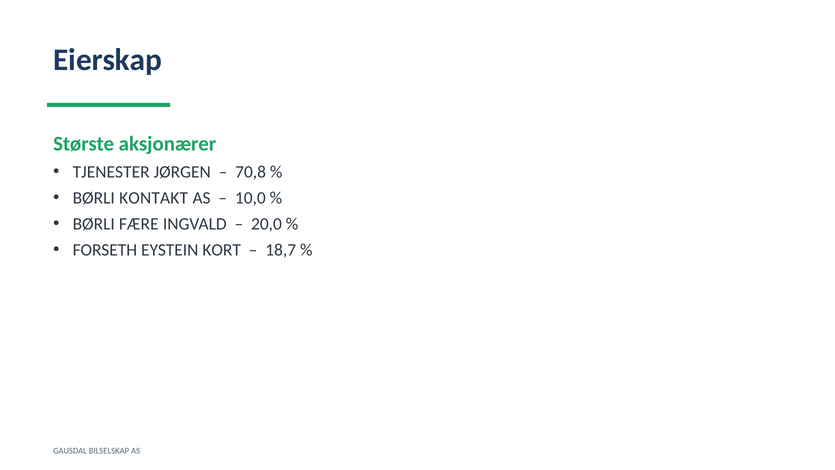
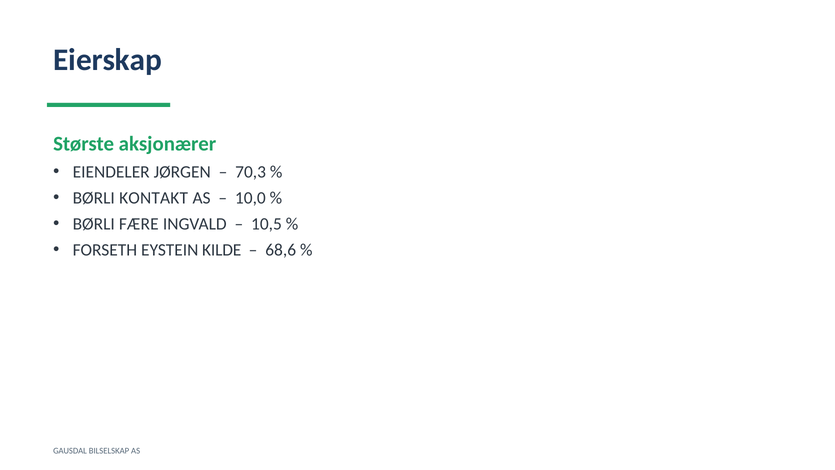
TJENESTER: TJENESTER -> EIENDELER (111, 172)
70,8: 70,8 -> 70,3 (251, 172)
20,0: 20,0 -> 10,5 (266, 224)
KORT: KORT -> KILDE (222, 250)
18,7: 18,7 -> 68,6 (281, 250)
